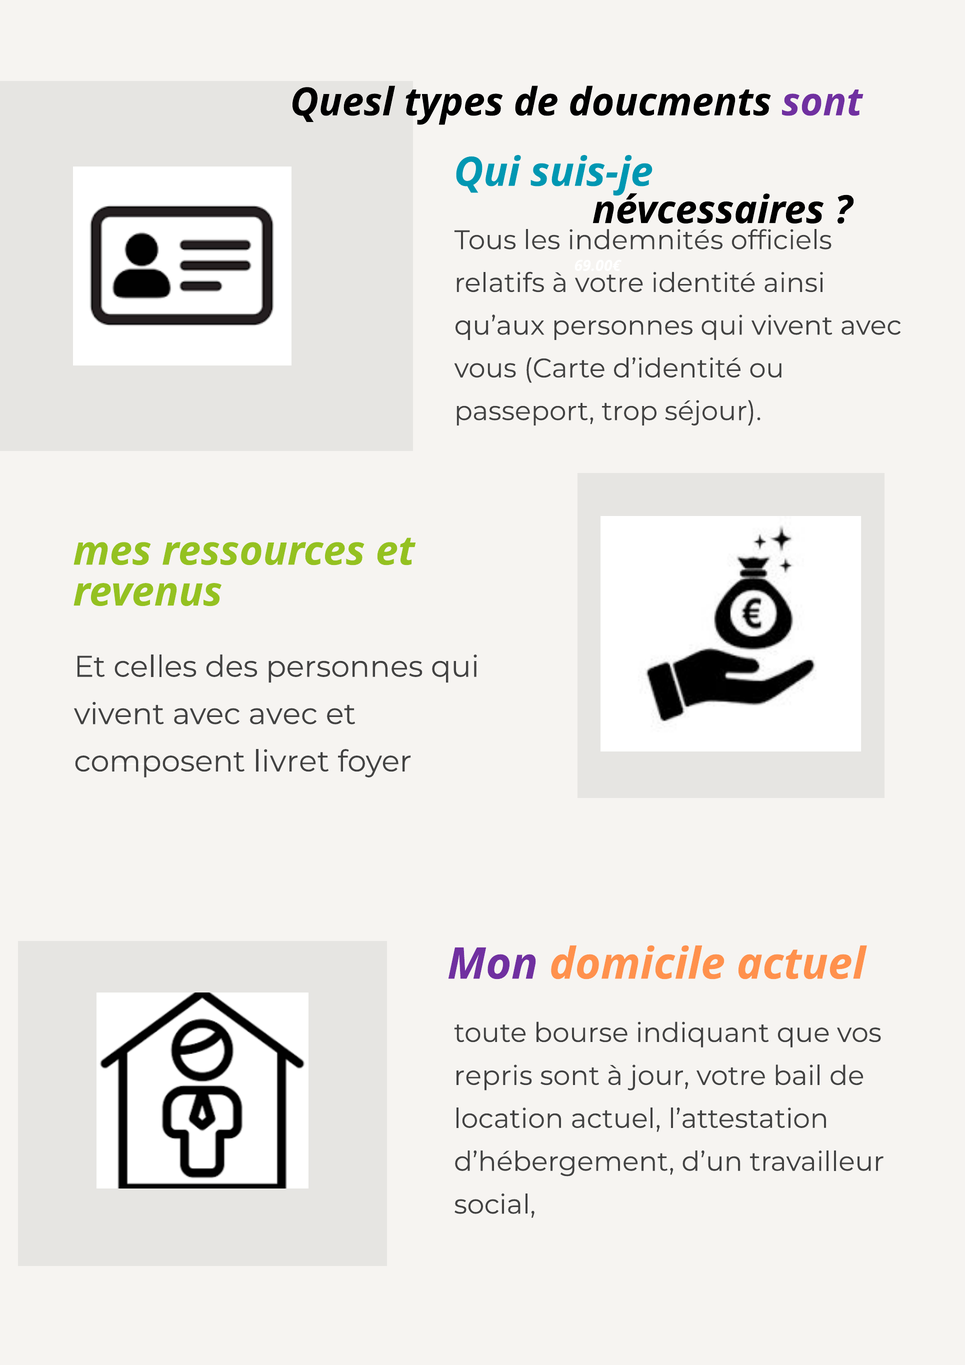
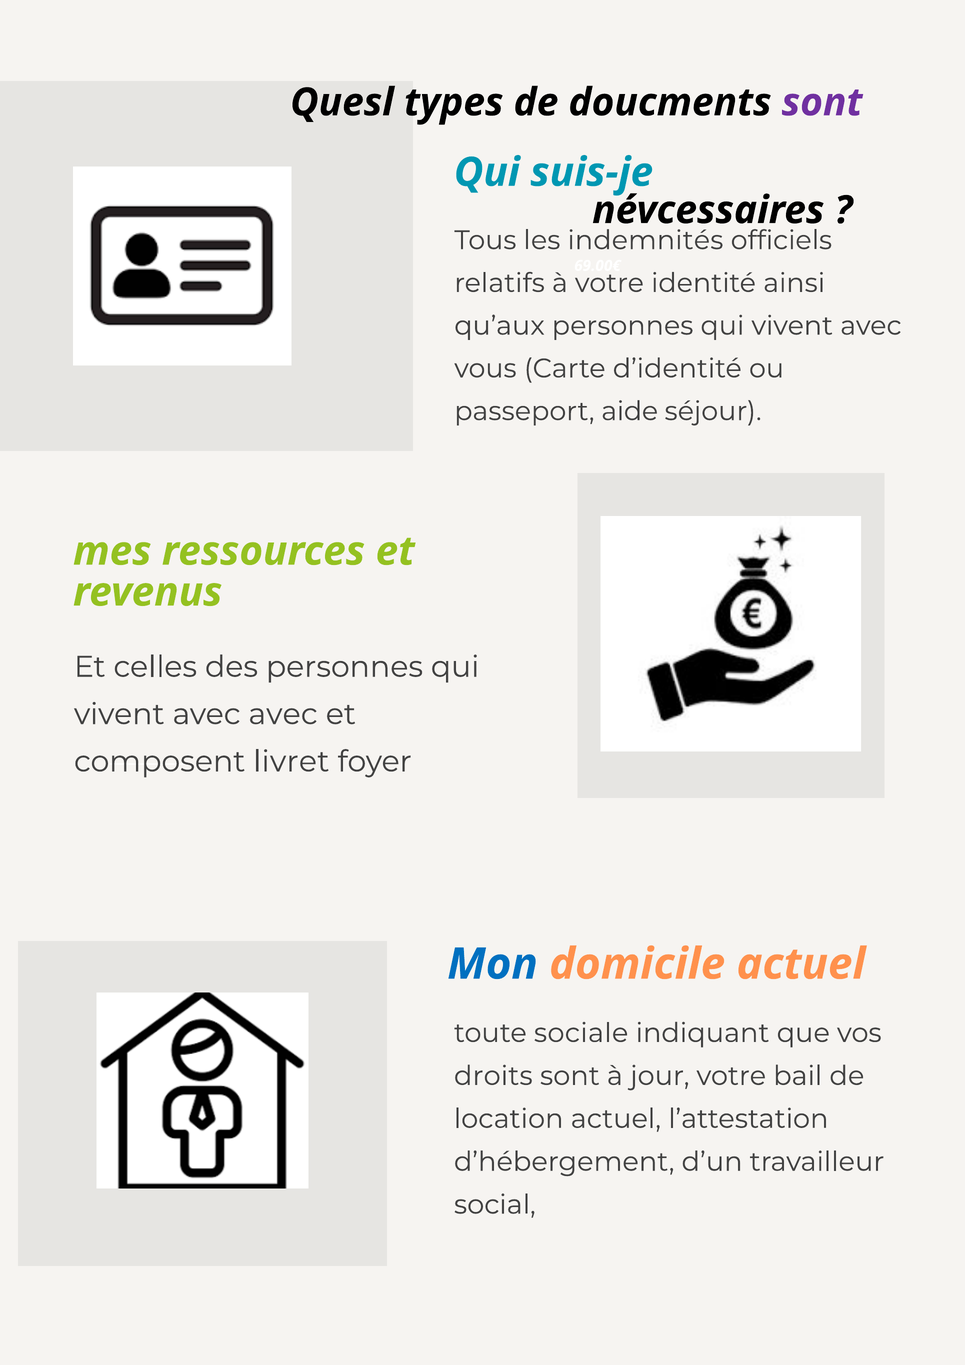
trop: trop -> aide (630, 411)
Mon colour: purple -> blue (493, 965)
bourse: bourse -> sociale (581, 1033)
repris: repris -> droits (493, 1076)
